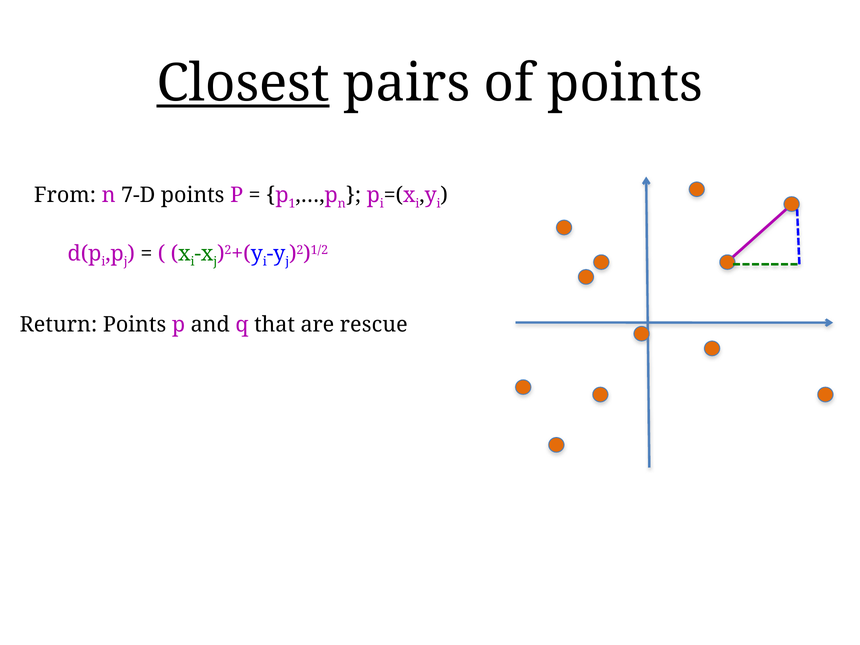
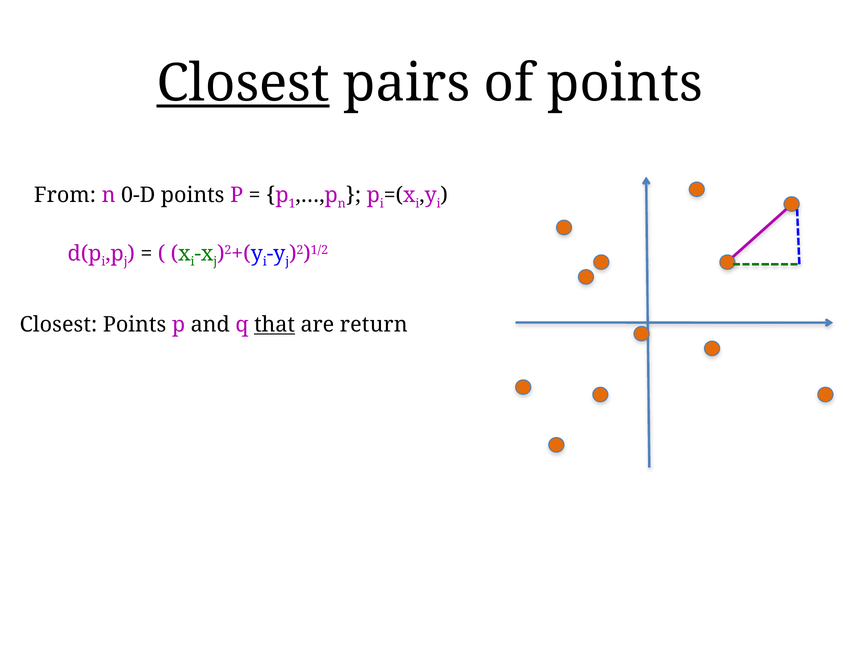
7-D: 7-D -> 0-D (138, 195)
Return: Return -> Closest (58, 325)
that underline: none -> present (275, 325)
rescue: rescue -> return (374, 325)
